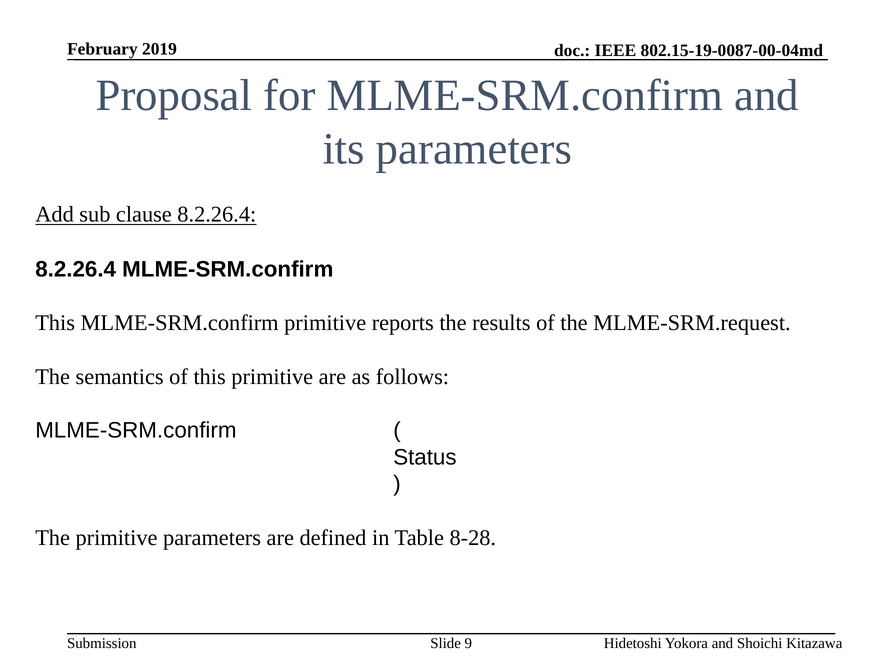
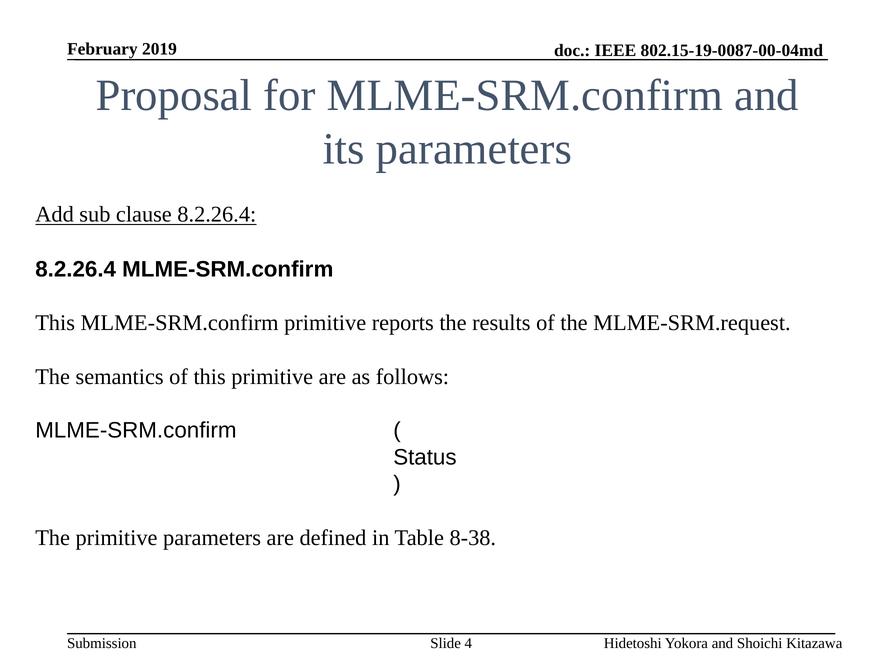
8-28: 8-28 -> 8-38 (473, 538)
9: 9 -> 4 (468, 644)
